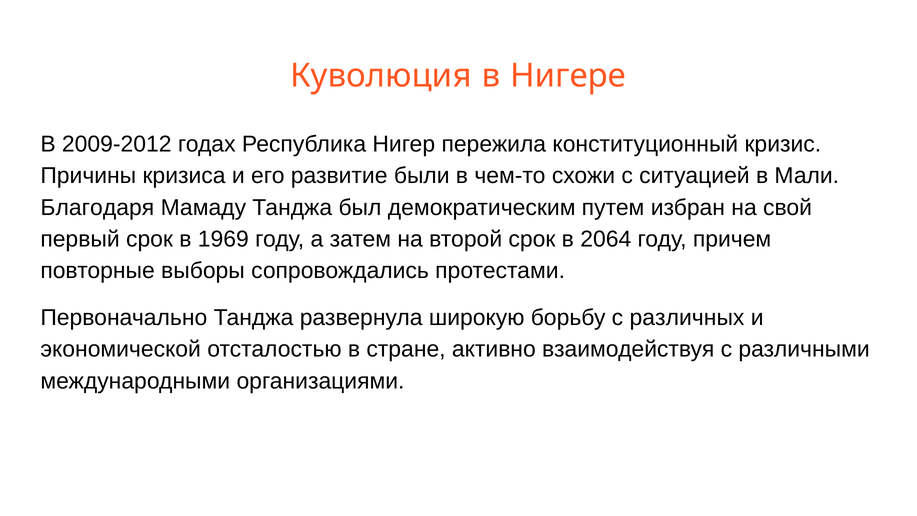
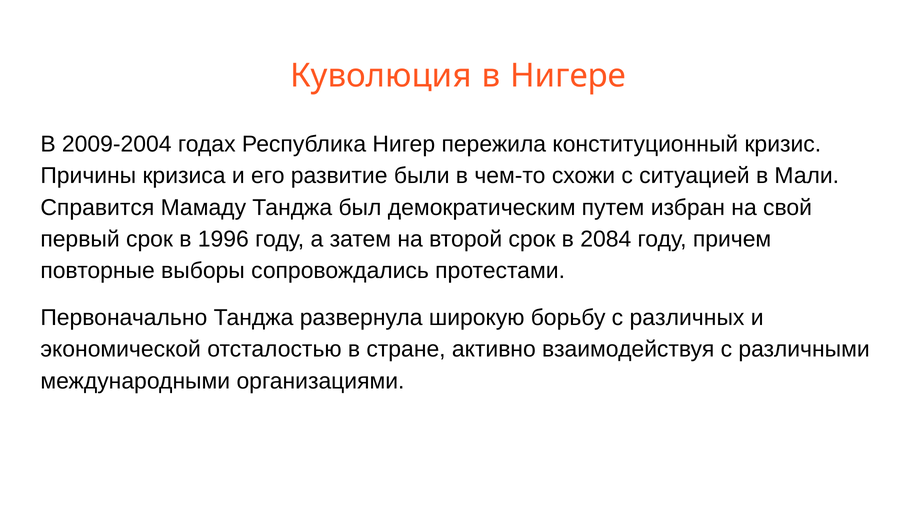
2009-2012: 2009-2012 -> 2009-2004 (117, 144)
Благодаря: Благодаря -> Справится (97, 207)
1969: 1969 -> 1996 (223, 239)
2064: 2064 -> 2084 (606, 239)
